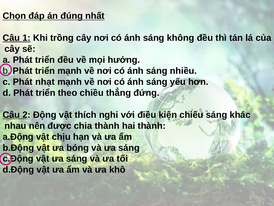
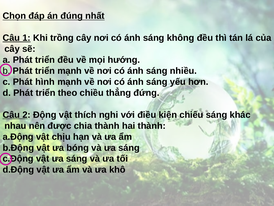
nhạt: nhạt -> hình (45, 82)
